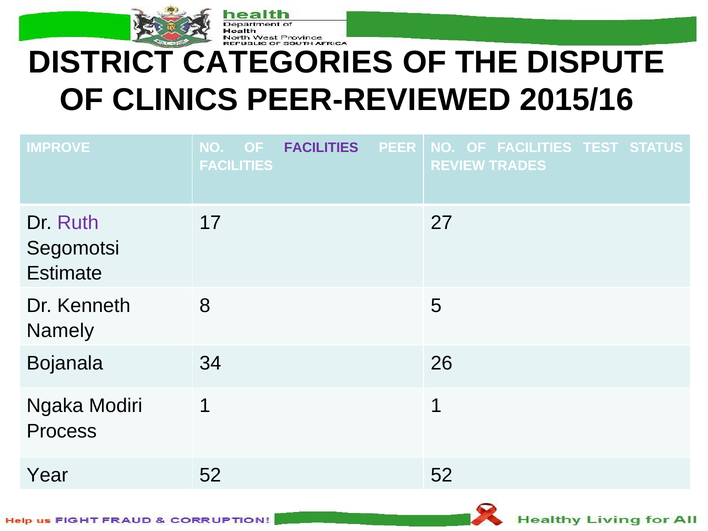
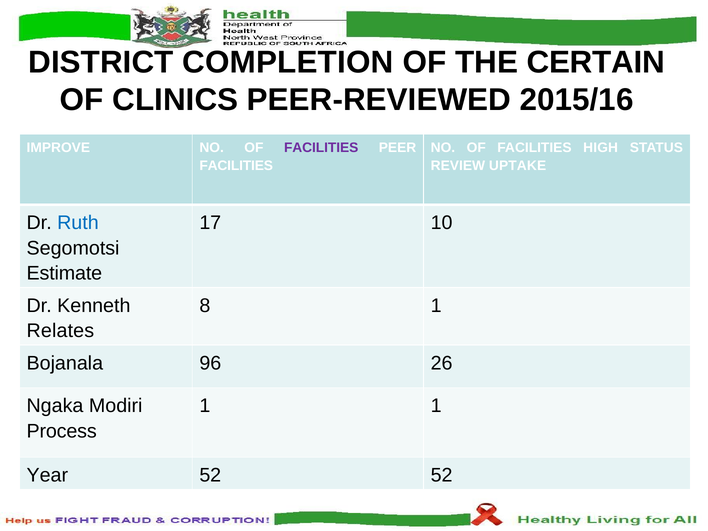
CATEGORIES: CATEGORIES -> COMPLETION (288, 62)
DISPUTE: DISPUTE -> CERTAIN (596, 62)
TEST: TEST -> HIGH (601, 148)
TRADES: TRADES -> UPTAKE (518, 166)
Ruth colour: purple -> blue (78, 223)
27: 27 -> 10 (442, 223)
8 5: 5 -> 1 (436, 306)
Namely: Namely -> Relates (60, 331)
34: 34 -> 96 (210, 363)
